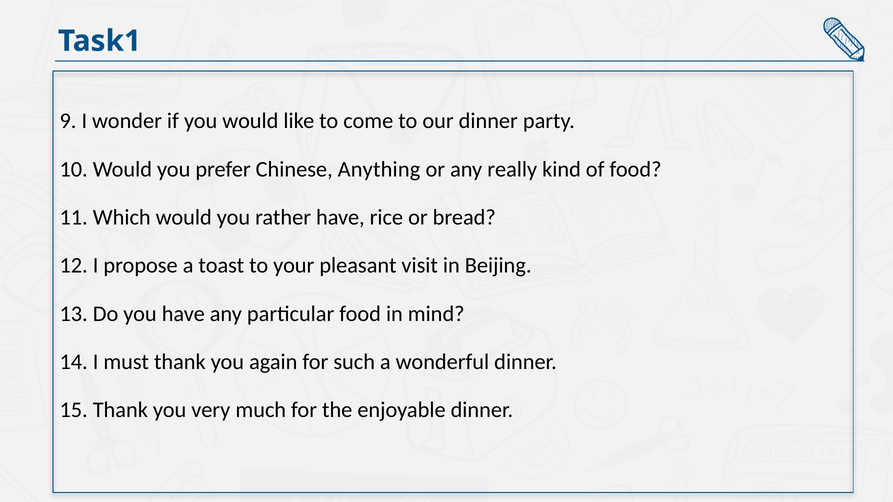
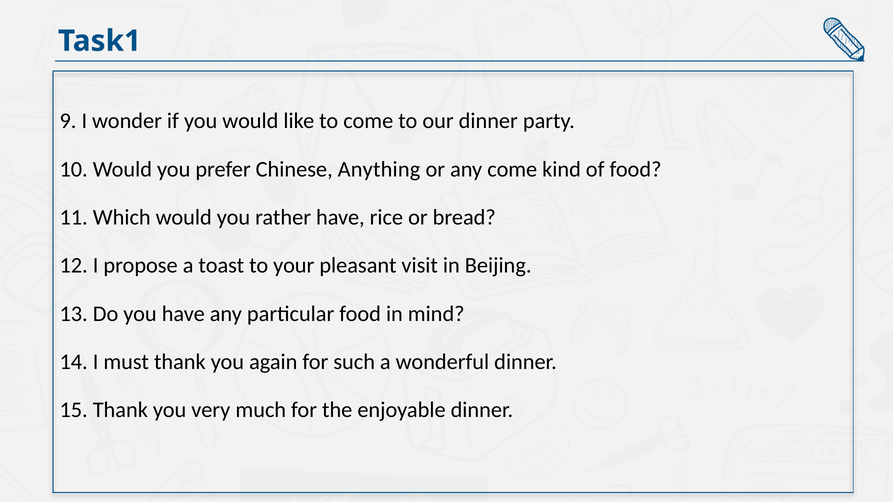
any really: really -> come (512, 169)
